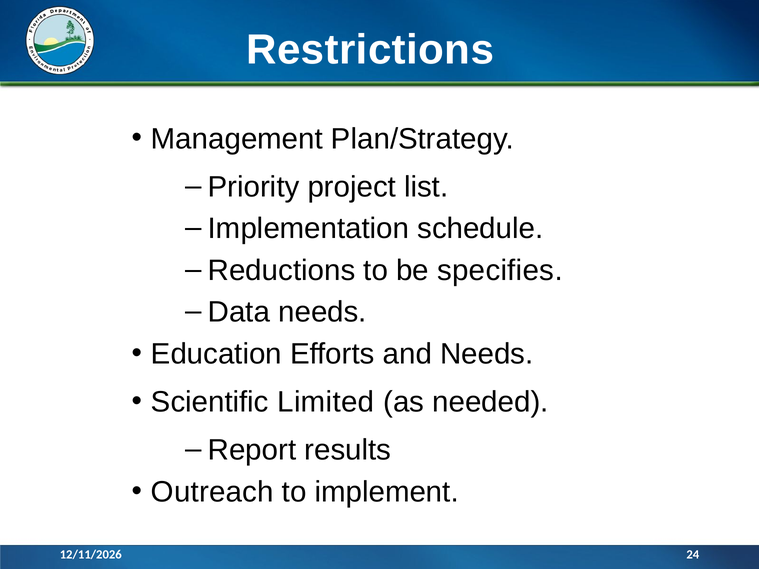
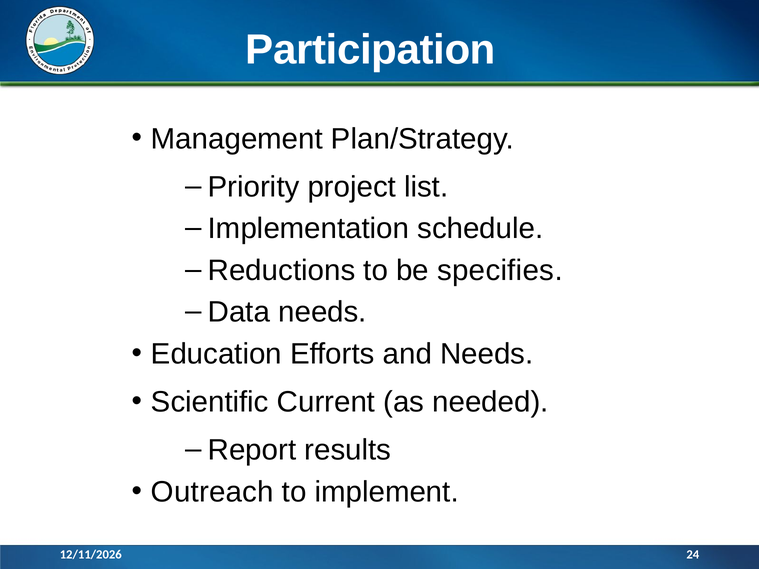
Restrictions: Restrictions -> Participation (371, 50)
Limited: Limited -> Current (326, 402)
